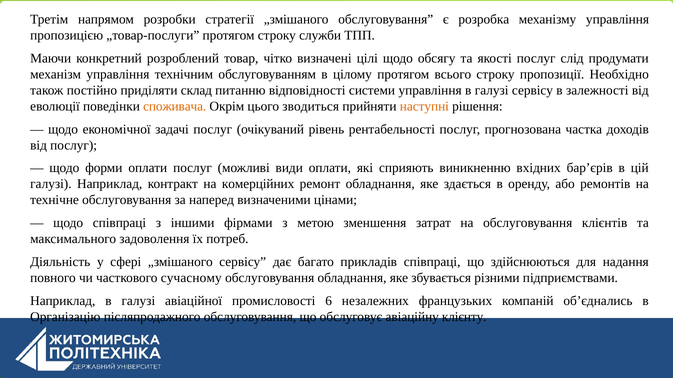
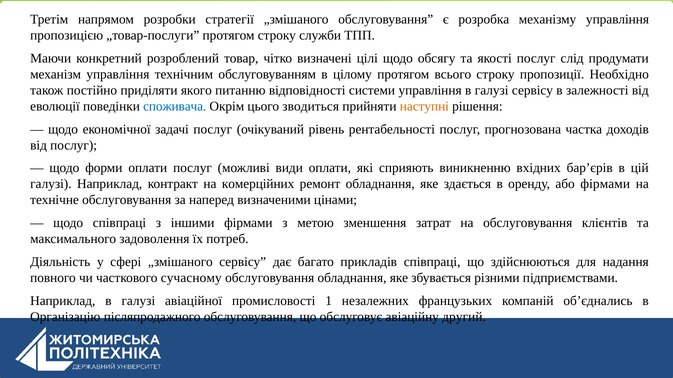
склад: склад -> якого (196, 90)
споживача colour: orange -> blue (175, 106)
або ремонтів: ремонтів -> фірмами (605, 184)
6: 6 -> 1 (329, 301)
клієнту: клієнту -> другий (464, 317)
